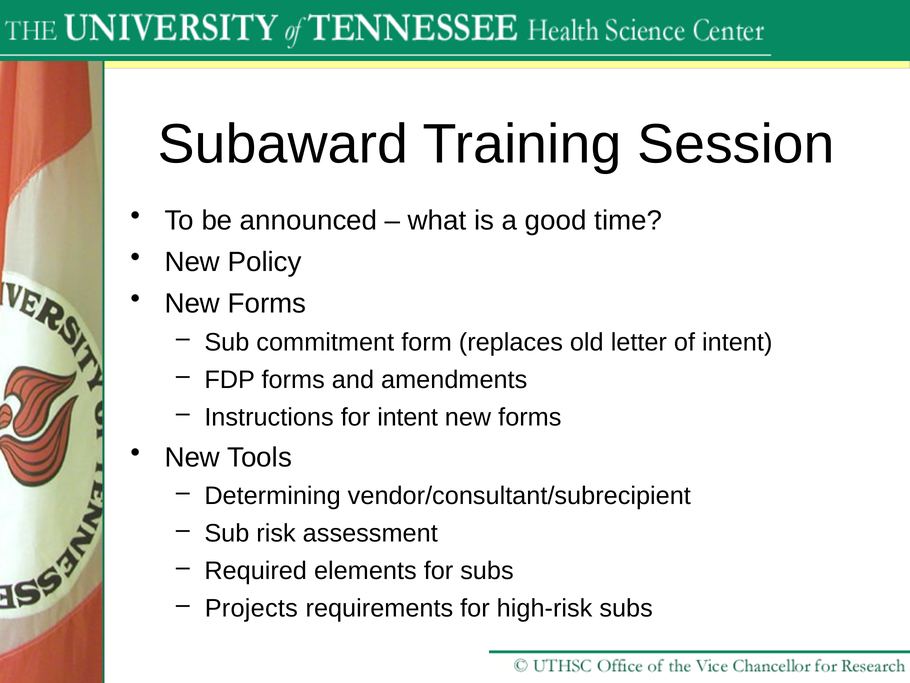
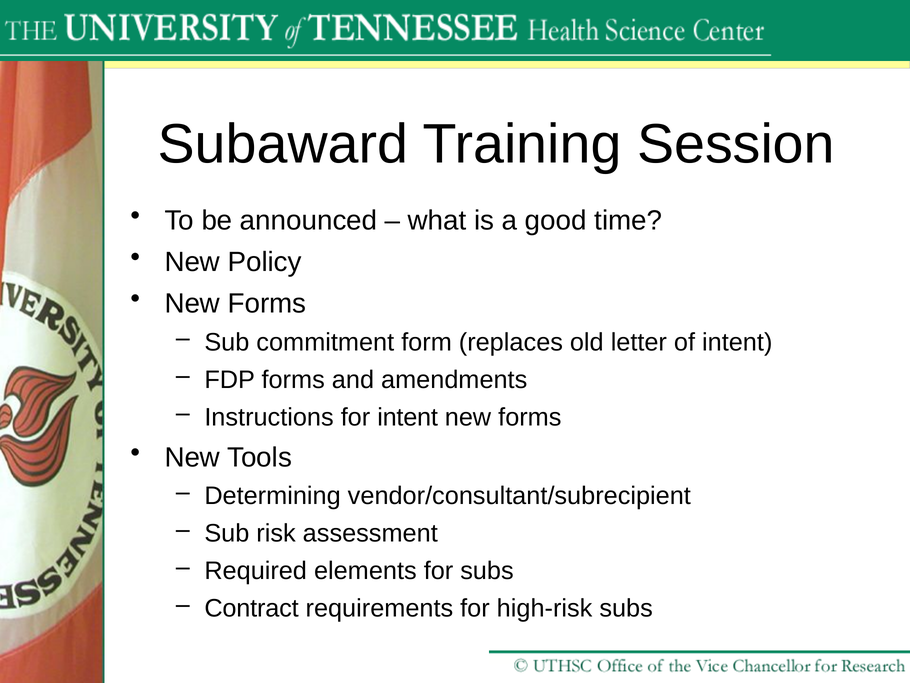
Projects: Projects -> Contract (252, 608)
